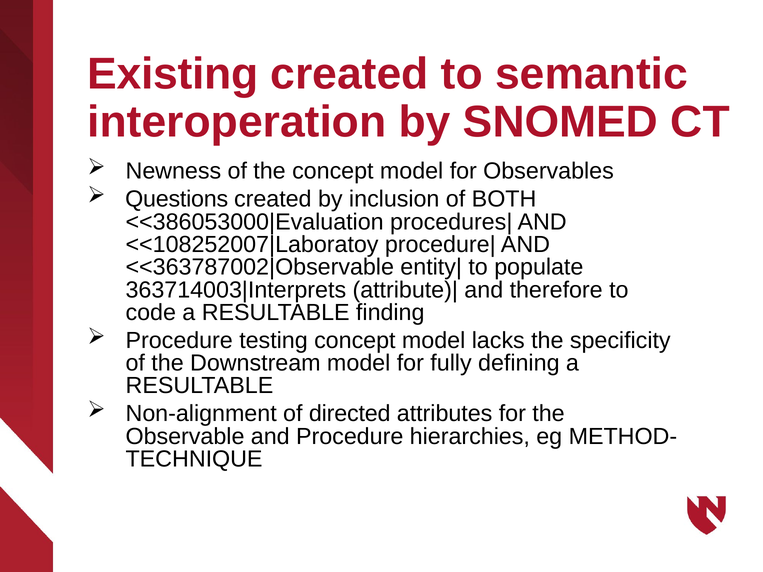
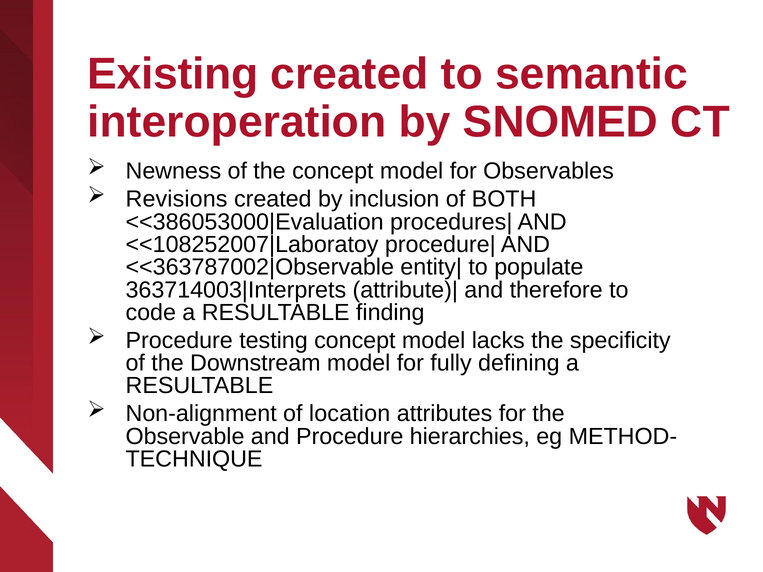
Questions: Questions -> Revisions (177, 199)
directed: directed -> location (350, 414)
